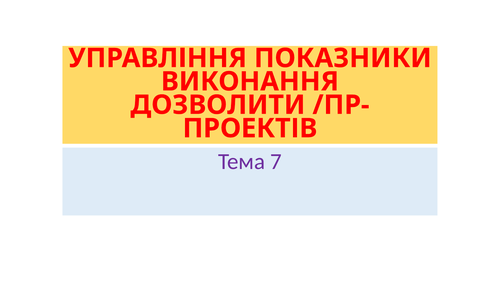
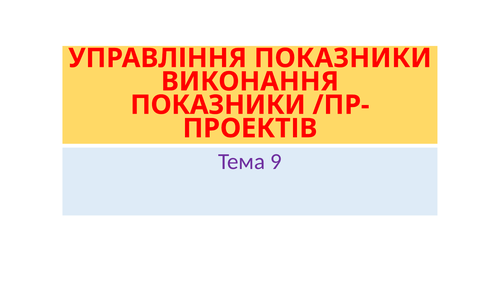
ДОЗВОЛИТИ: ДОЗВОЛИТИ -> ПОКАЗНИКИ (218, 105)
7: 7 -> 9 (276, 162)
